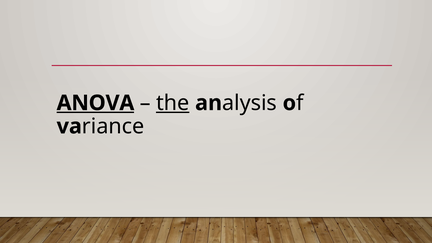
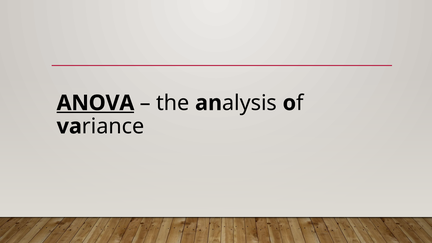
the underline: present -> none (173, 103)
